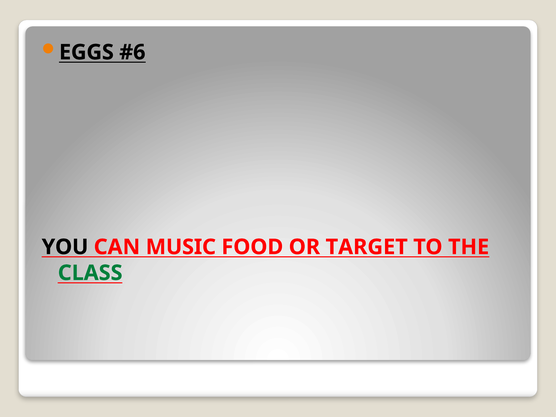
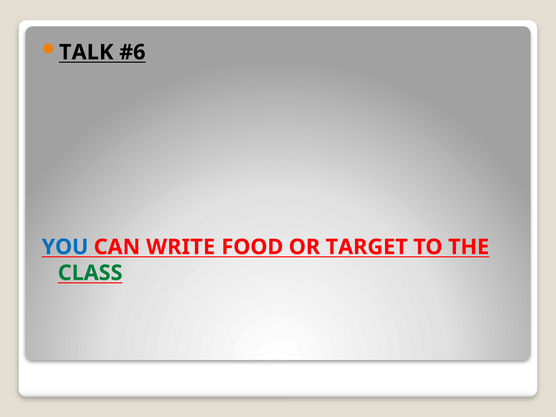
EGGS: EGGS -> TALK (86, 52)
YOU colour: black -> blue (65, 247)
MUSIC: MUSIC -> WRITE (181, 247)
